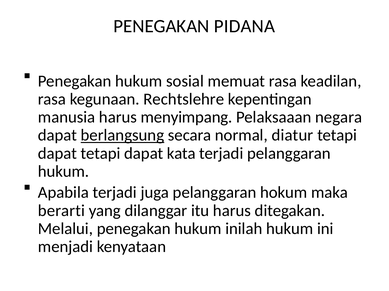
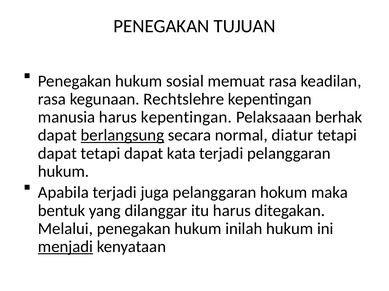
PIDANA: PIDANA -> TUJUAN (245, 26)
harus menyimpang: menyimpang -> kepentingan (186, 117)
negara: negara -> berhak (339, 117)
berarti: berarti -> bentuk (62, 211)
menjadi underline: none -> present (65, 247)
